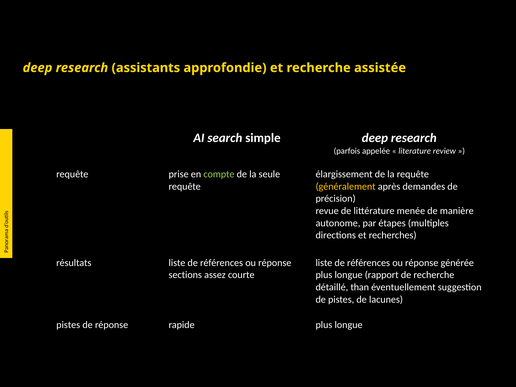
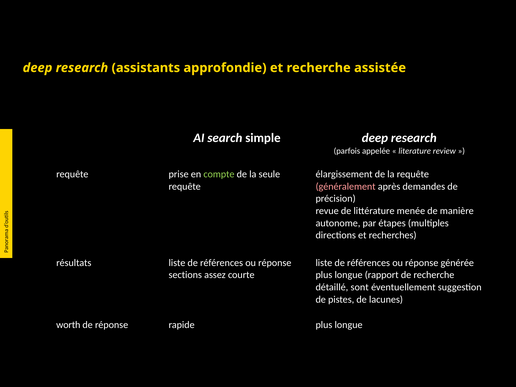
généralement colour: yellow -> pink (346, 186)
than: than -> sont (360, 287)
pistes: pistes -> worth (68, 325)
